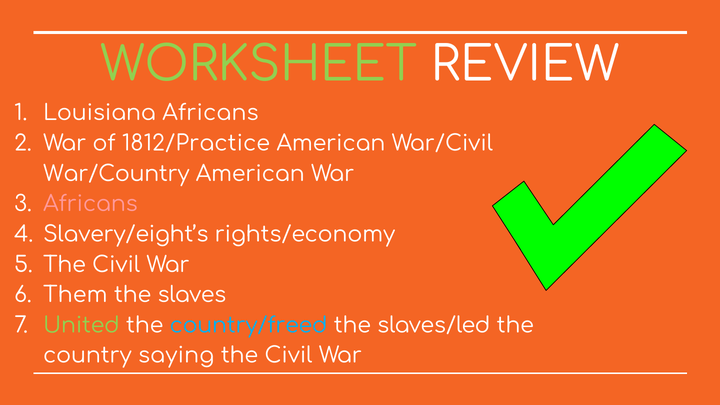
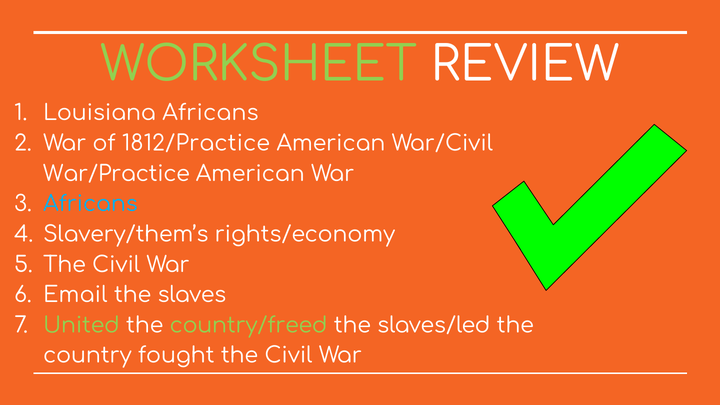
War/Country: War/Country -> War/Practice (116, 174)
Africans colour: pink -> light blue (90, 204)
Slavery/eight’s: Slavery/eight’s -> Slavery/them’s (126, 234)
Them: Them -> Email (75, 295)
country/freed colour: light blue -> light green (249, 325)
saying: saying -> fought (176, 356)
